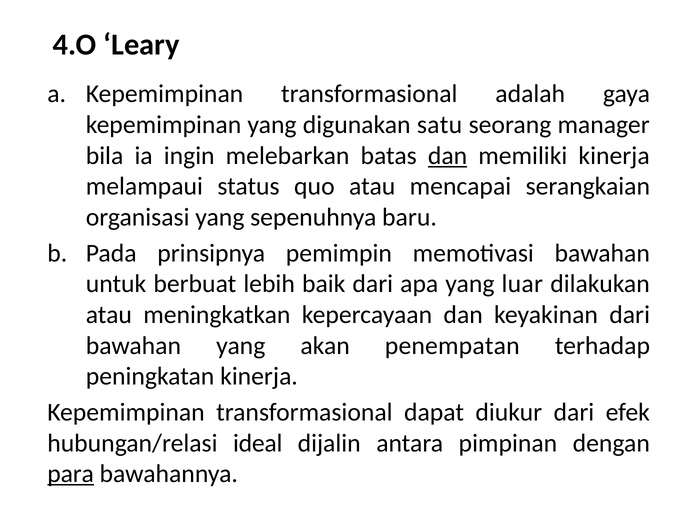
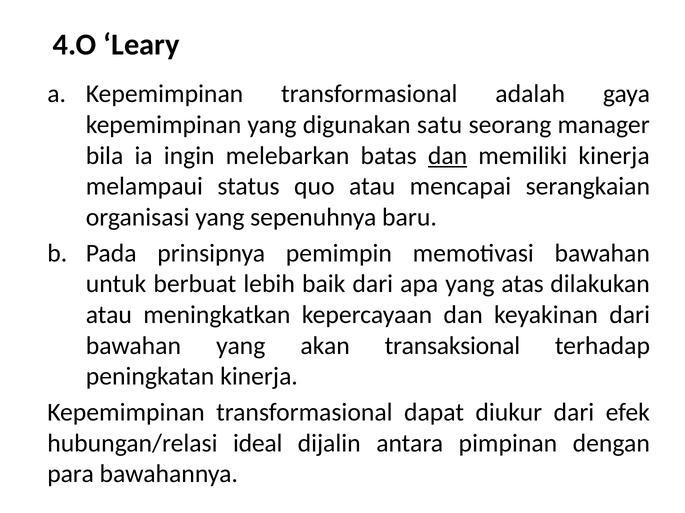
luar: luar -> atas (523, 284)
penempatan: penempatan -> transaksional (452, 346)
para underline: present -> none (71, 475)
